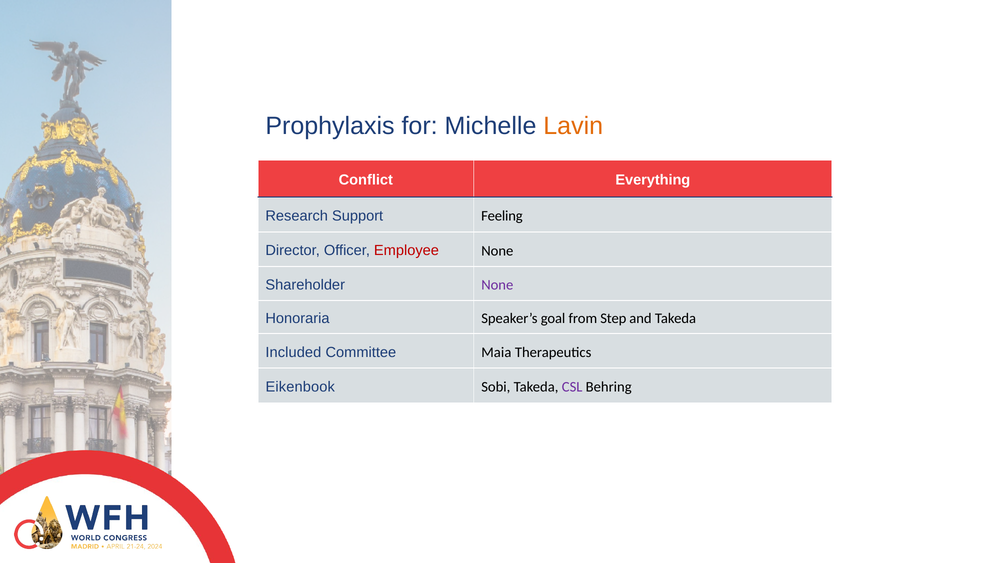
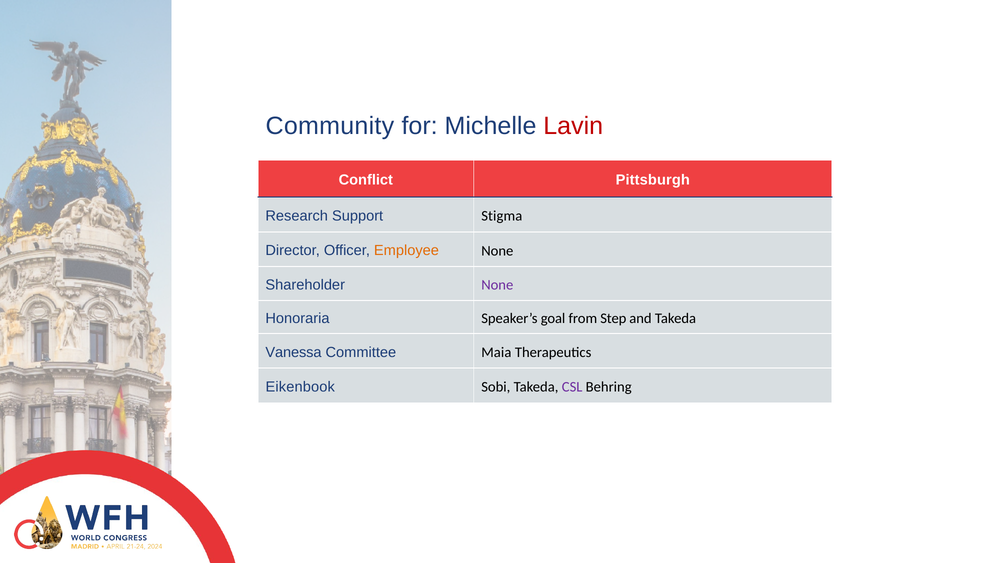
Prophylaxis: Prophylaxis -> Community (330, 126)
Lavin colour: orange -> red (573, 126)
Everything: Everything -> Pittsburgh (653, 180)
Feeling: Feeling -> Stigma (502, 216)
Employee colour: red -> orange (406, 251)
Included: Included -> Vanessa (293, 352)
